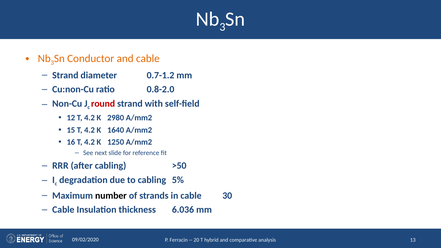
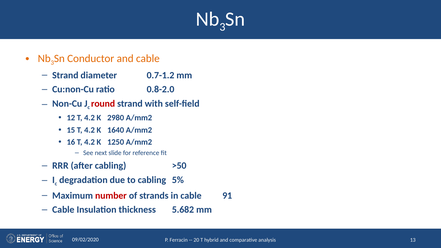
number colour: black -> red (111, 196)
30: 30 -> 91 (227, 196)
6.036: 6.036 -> 5.682 (183, 210)
